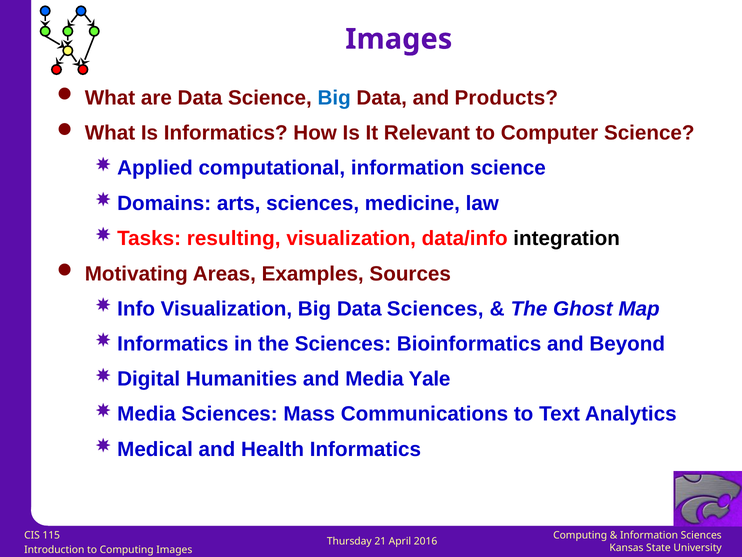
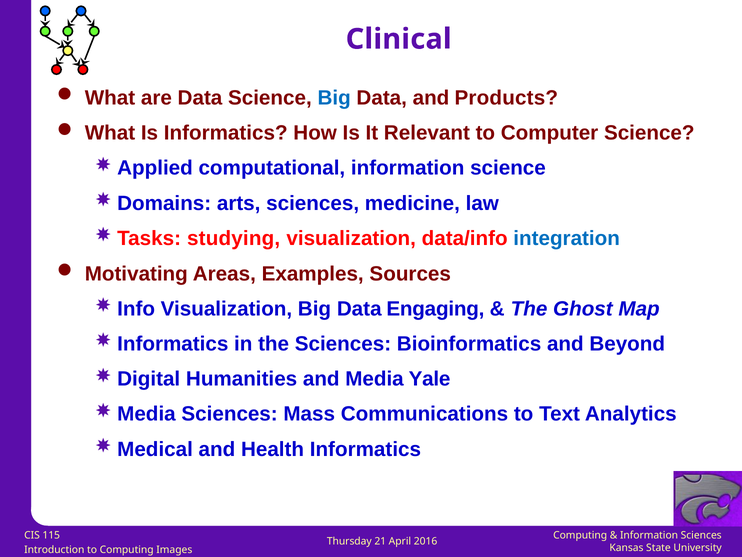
Images: Images -> Clinical (399, 39)
resulting: resulting -> studying (234, 238)
integration colour: black -> blue (567, 238)
Data Sciences: Sciences -> Engaging (435, 309)
